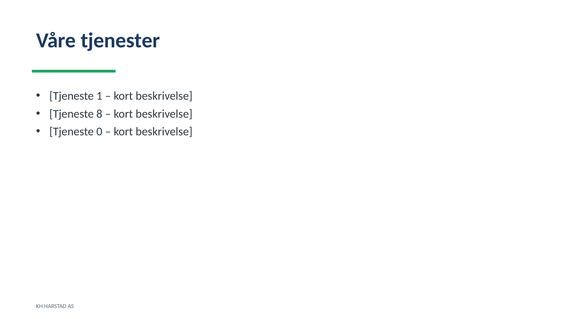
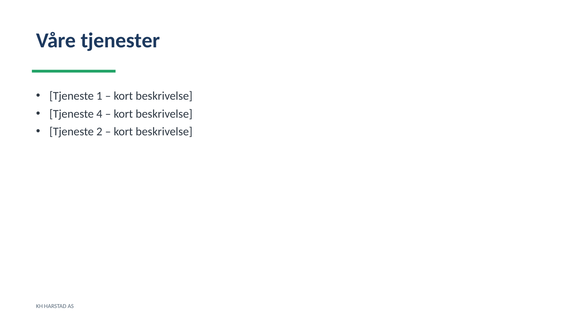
8: 8 -> 4 (99, 114)
0: 0 -> 2 (99, 131)
